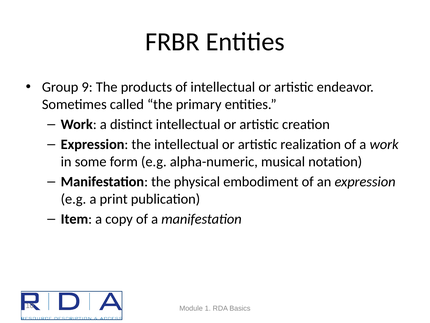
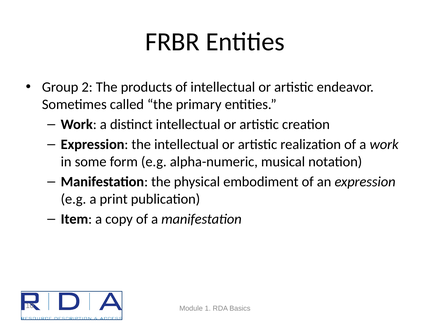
9: 9 -> 2 (87, 87)
